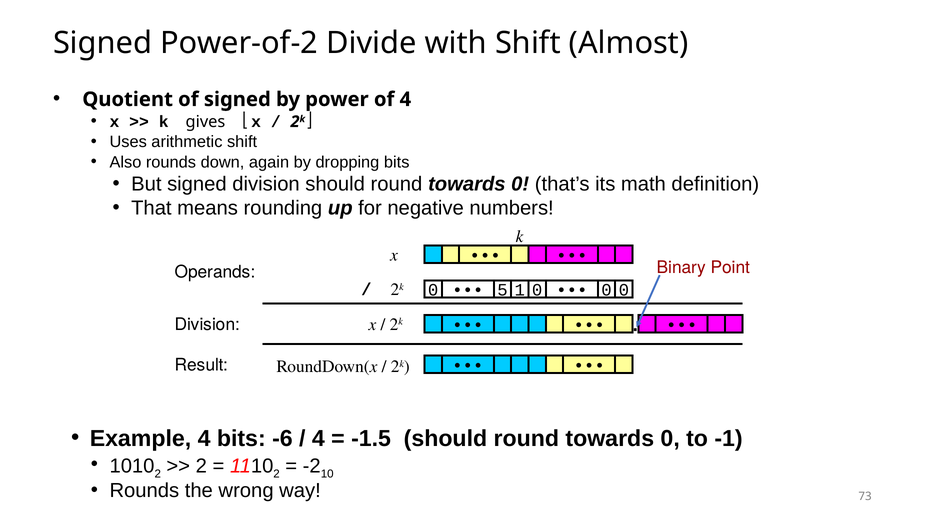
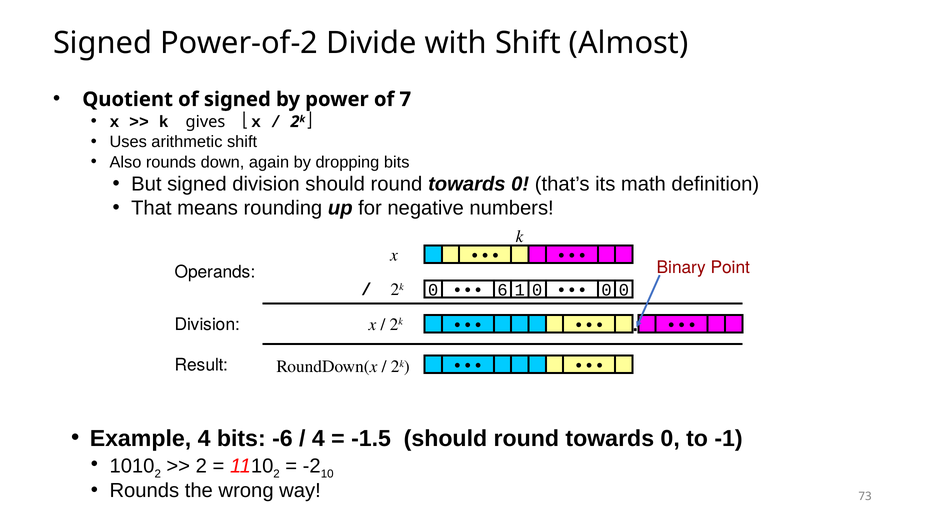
of 4: 4 -> 7 (405, 99)
5: 5 -> 6 (502, 290)
